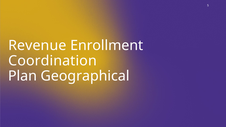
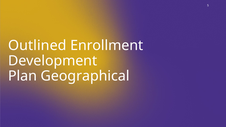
Revenue: Revenue -> Outlined (37, 45)
Coordination: Coordination -> Development (53, 61)
